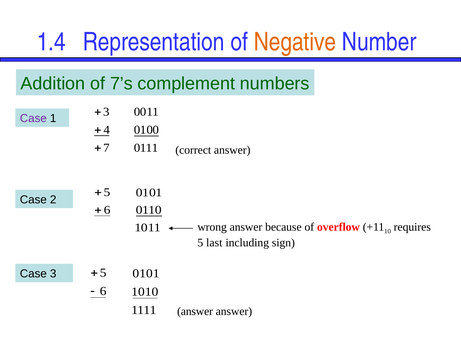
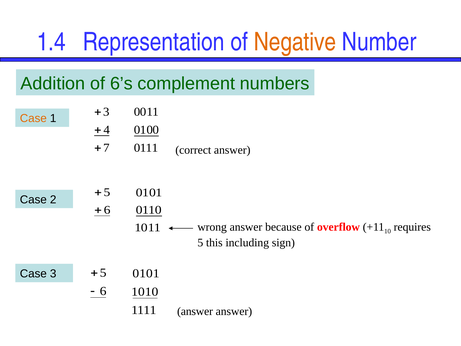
7’s: 7’s -> 6’s (121, 83)
Case colour: purple -> orange (33, 118)
last: last -> this (214, 242)
